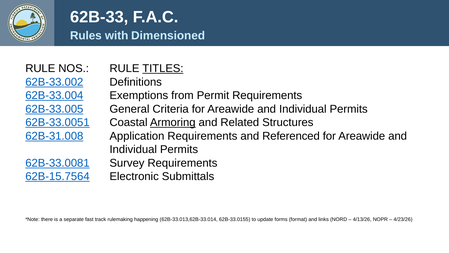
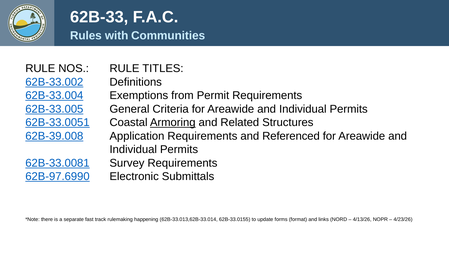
Dimensioned: Dimensioned -> Communities (168, 36)
TITLES underline: present -> none (163, 68)
62B-31.008: 62B-31.008 -> 62B-39.008 (54, 136)
62B-15.7564: 62B-15.7564 -> 62B-97.6990 (57, 176)
